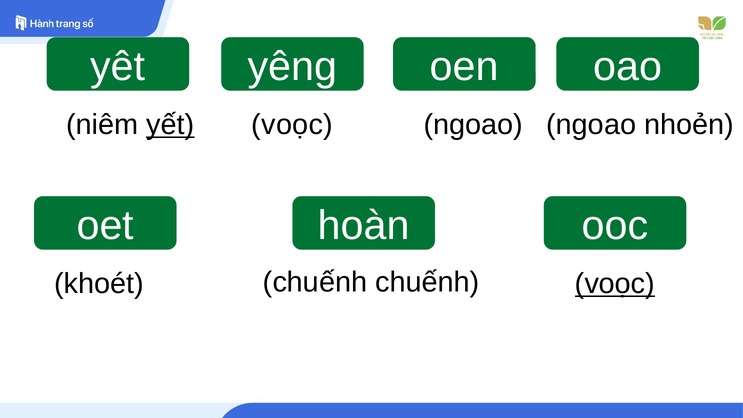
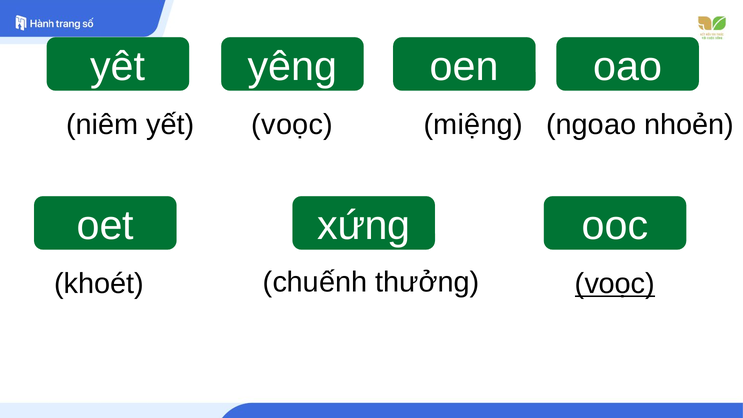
yết underline: present -> none (170, 125)
ngoao: ngoao -> miệng (473, 125)
hoàn: hoàn -> xứng (364, 226)
chuếnh chuếnh: chuếnh -> thưởng (427, 282)
